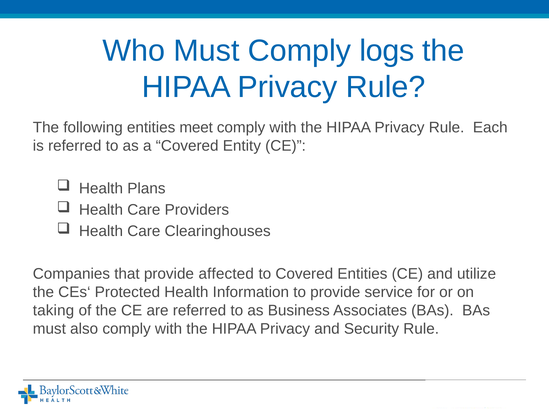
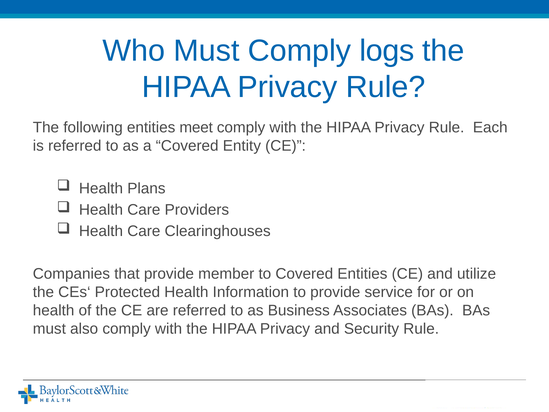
affected: affected -> member (226, 274)
taking: taking -> health (54, 310)
